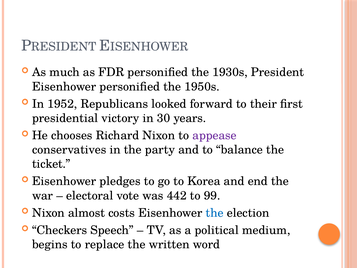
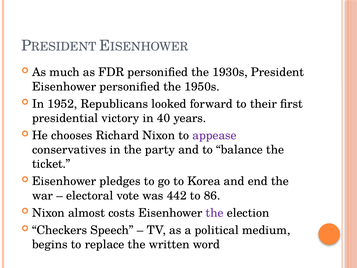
30: 30 -> 40 (164, 118)
99: 99 -> 86 (212, 195)
the colour: blue -> purple (215, 213)
